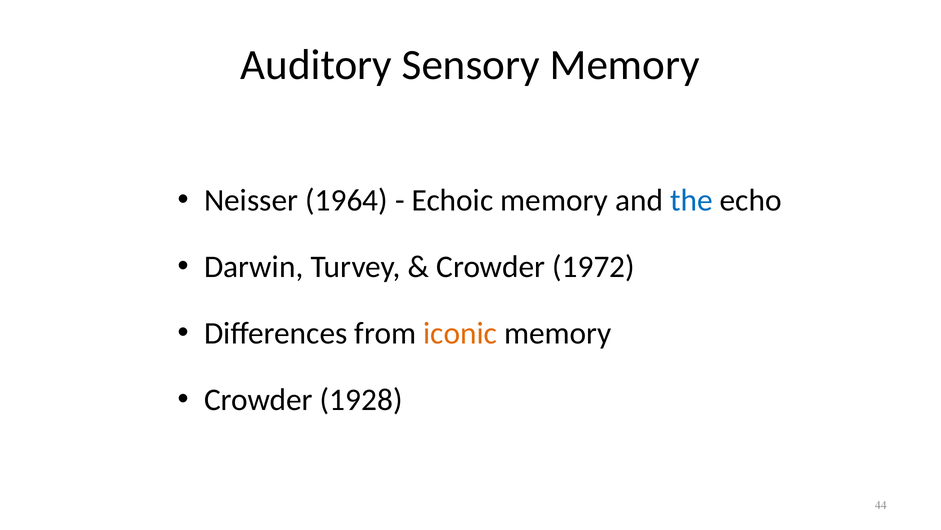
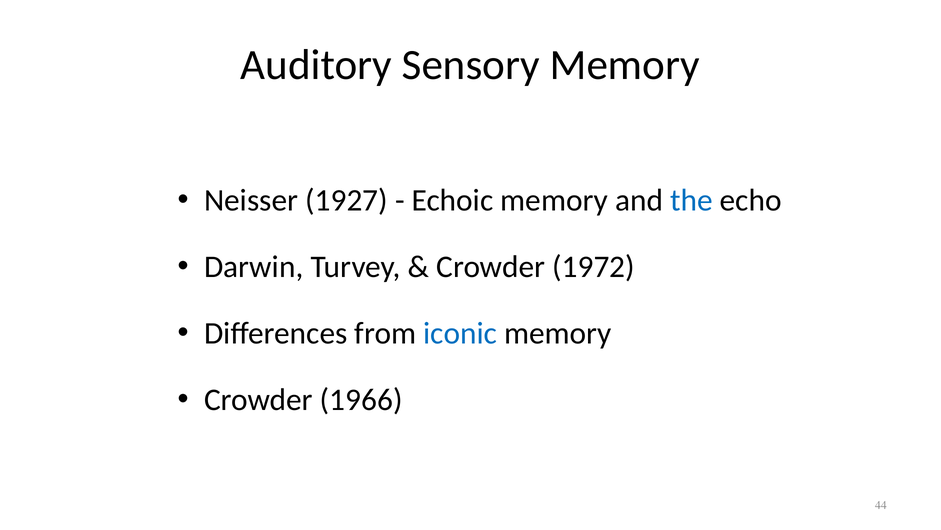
1964: 1964 -> 1927 (347, 200)
iconic colour: orange -> blue (460, 333)
1928: 1928 -> 1966 (361, 400)
